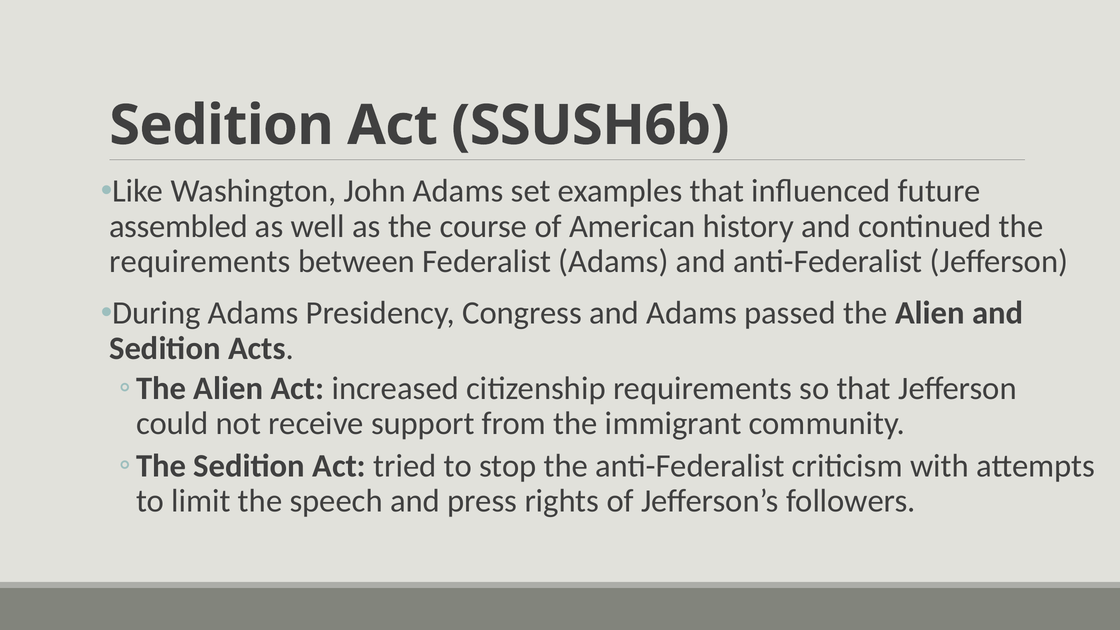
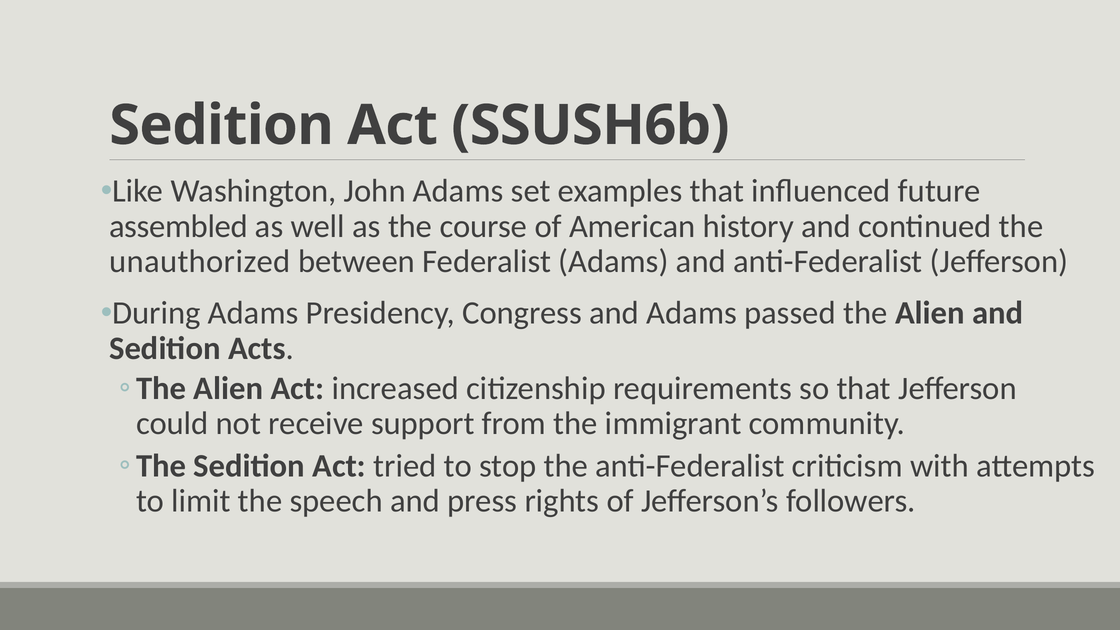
requirements: requirements -> unauthorized (200, 262)
